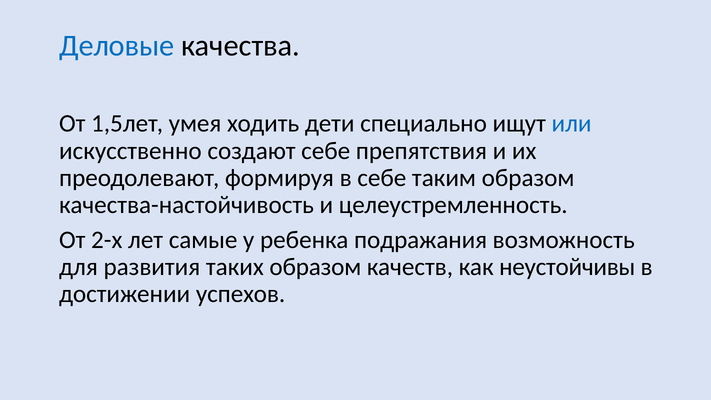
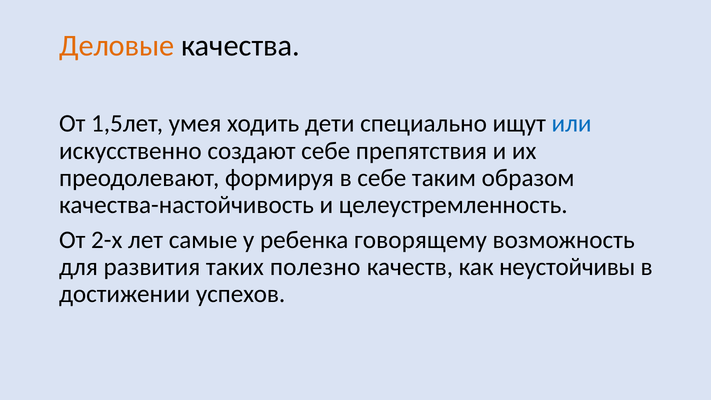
Деловые colour: blue -> orange (117, 46)
подражания: подражания -> говорящему (420, 240)
таких образом: образом -> полезно (315, 267)
